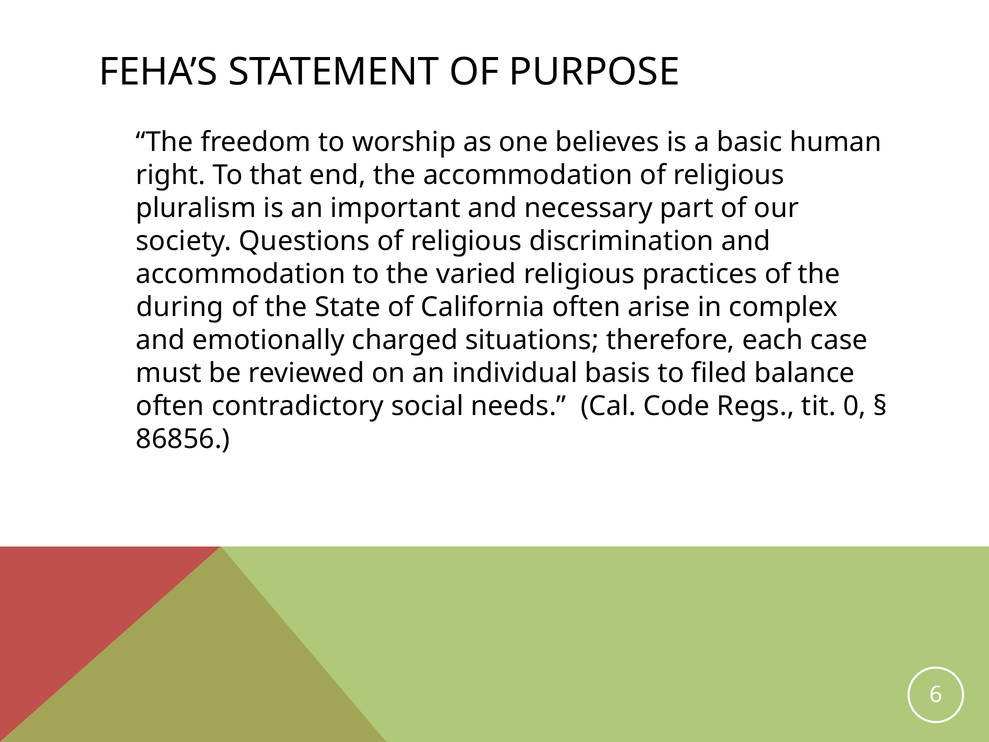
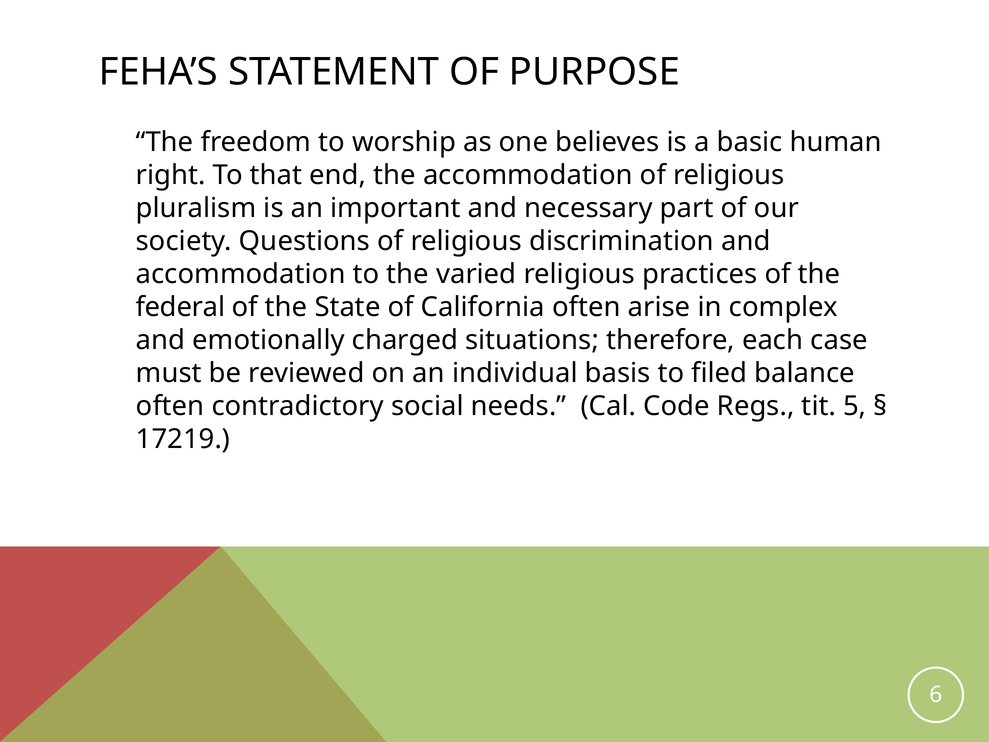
during: during -> federal (180, 307)
0: 0 -> 5 (855, 406)
86856: 86856 -> 17219 (183, 439)
